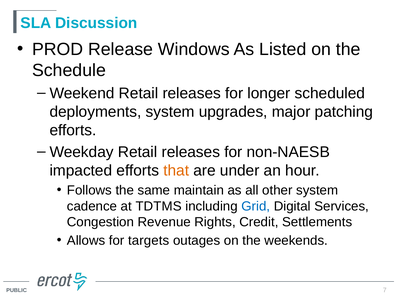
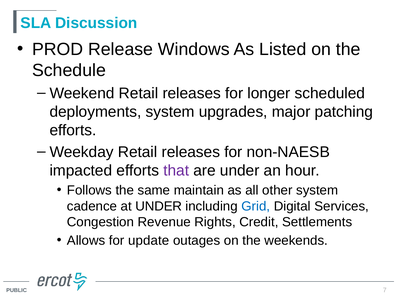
that colour: orange -> purple (176, 171)
at TDTMS: TDTMS -> UNDER (159, 206)
targets: targets -> update (149, 241)
